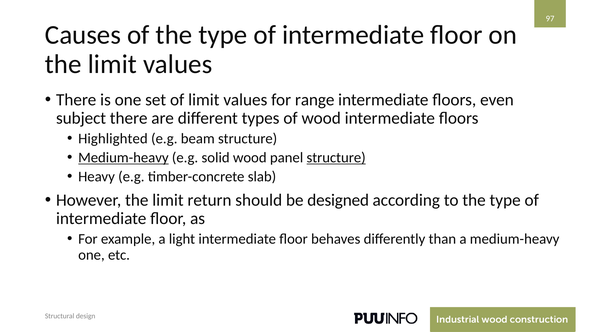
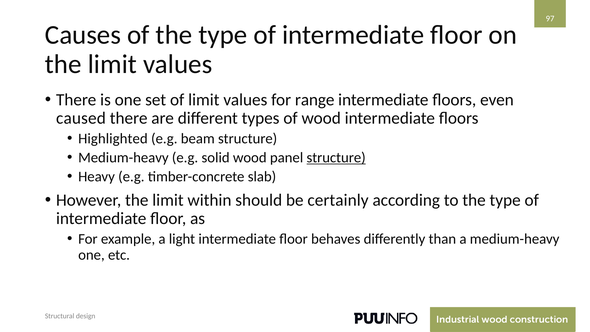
subject: subject -> caused (81, 118)
Medium-heavy underline: present -> none (123, 158)
return: return -> within (209, 200)
designed: designed -> certainly (338, 200)
